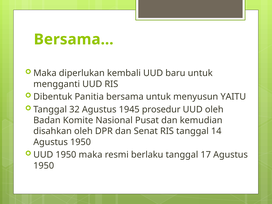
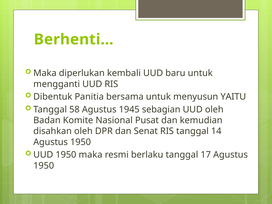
Bersama…: Bersama… -> Berhenti… (74, 39)
32: 32 -> 58 (74, 109)
prosedur: prosedur -> sebagian (161, 109)
